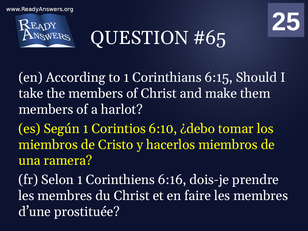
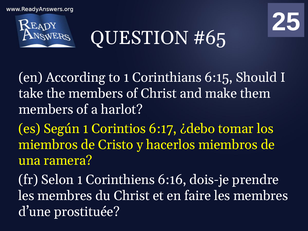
6:10: 6:10 -> 6:17 (163, 129)
